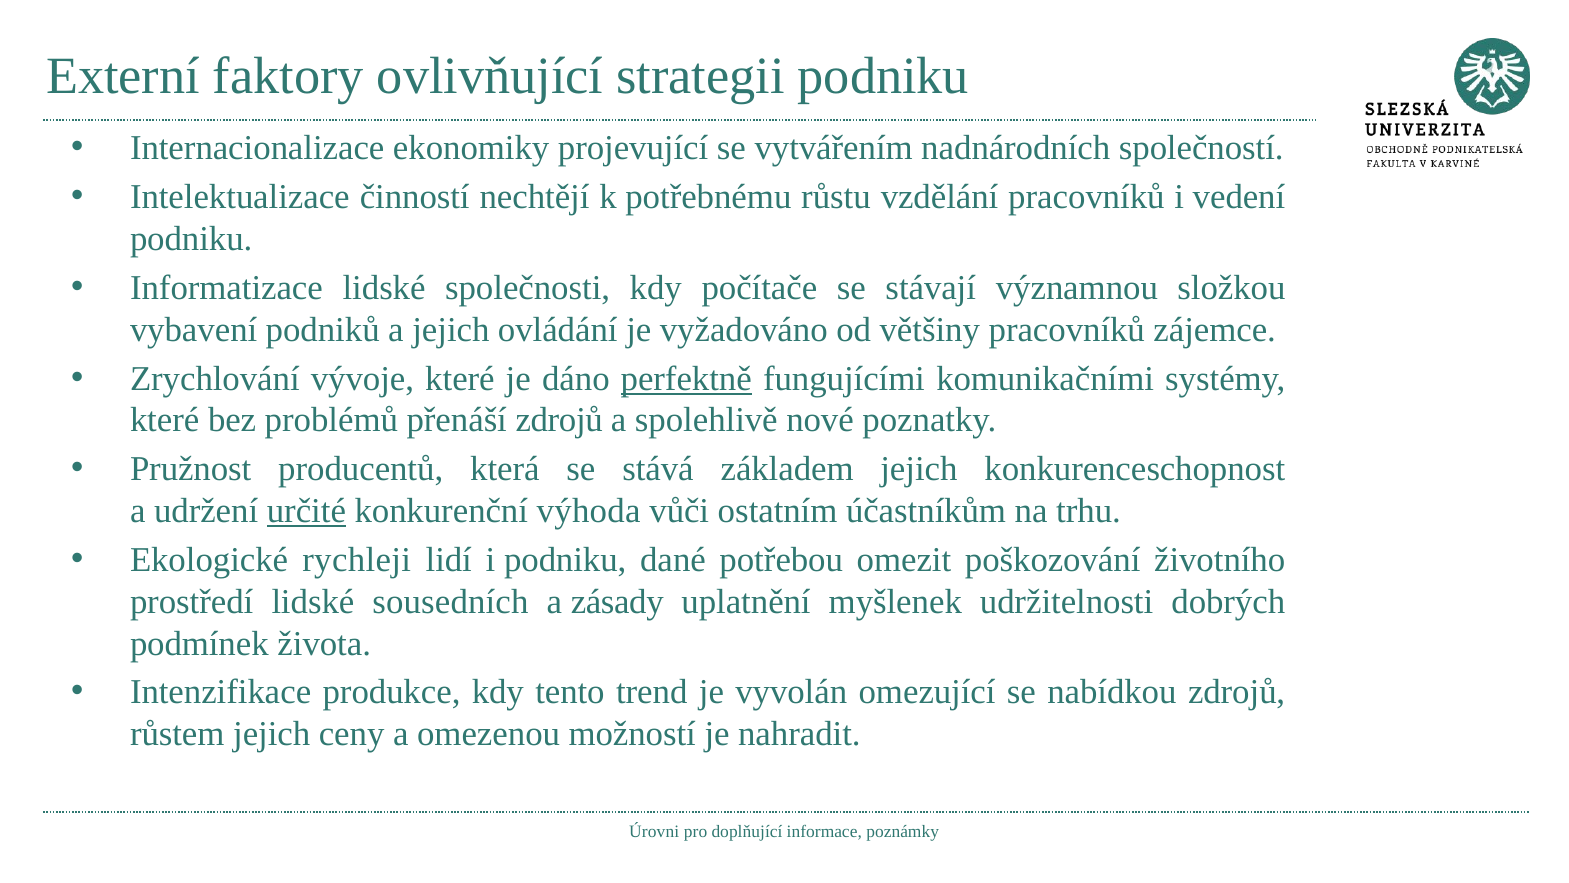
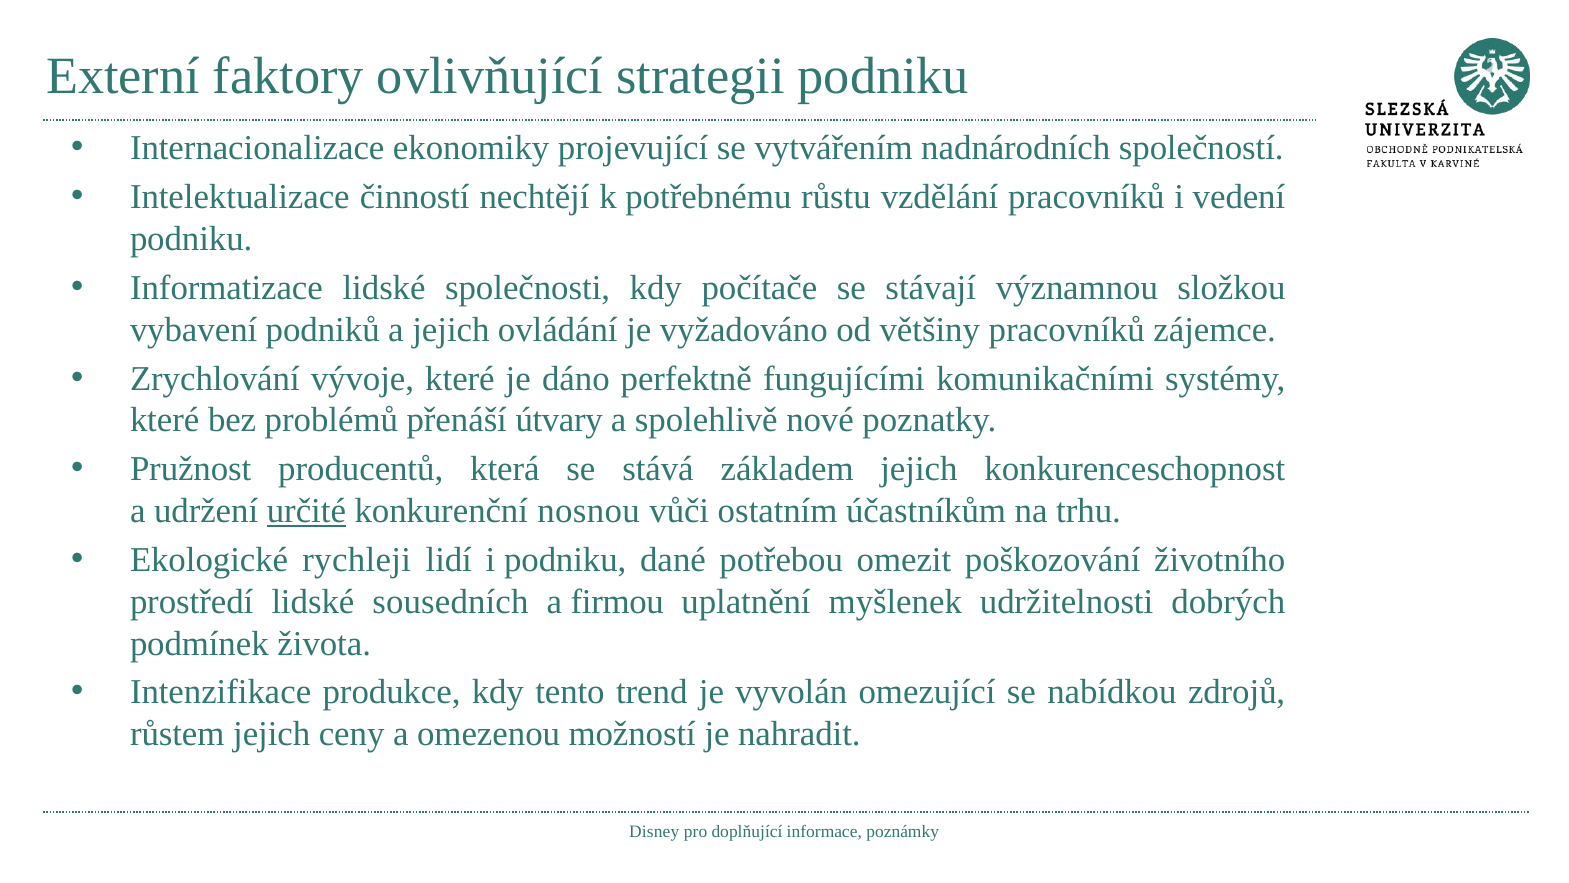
perfektně underline: present -> none (686, 378)
přenáší zdrojů: zdrojů -> útvary (559, 420)
výhoda: výhoda -> nosnou (589, 511)
zásady: zásady -> firmou (617, 601)
Úrovni: Úrovni -> Disney (654, 831)
